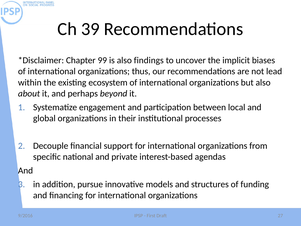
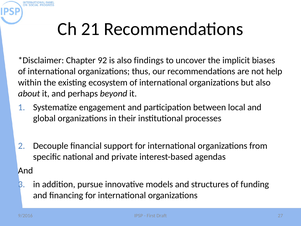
39: 39 -> 21 (90, 29)
99: 99 -> 92 (102, 60)
lead: lead -> help (274, 71)
